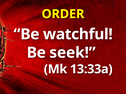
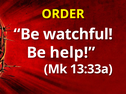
seek: seek -> help (72, 53)
